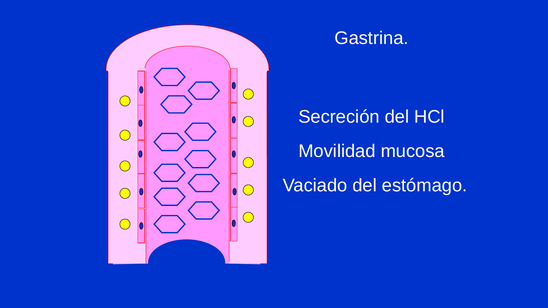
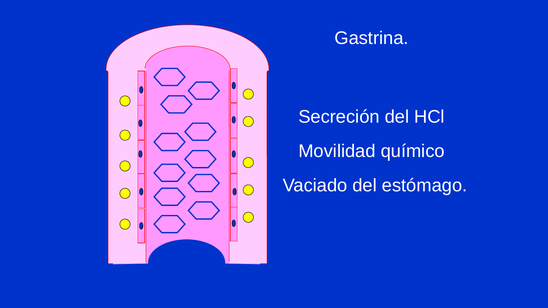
mucosa: mucosa -> químico (413, 151)
